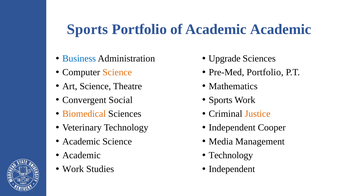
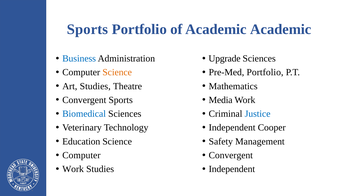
Art Science: Science -> Studies (95, 86)
Convergent Social: Social -> Sports (121, 100)
Sports: Sports -> Media (221, 100)
Biomedical colour: orange -> blue (84, 114)
Justice colour: orange -> blue (258, 114)
Academic: Academic -> Education (81, 142)
Media: Media -> Safety (221, 142)
Academic: Academic -> Computer (81, 155)
Technology: Technology -> Convergent (231, 155)
